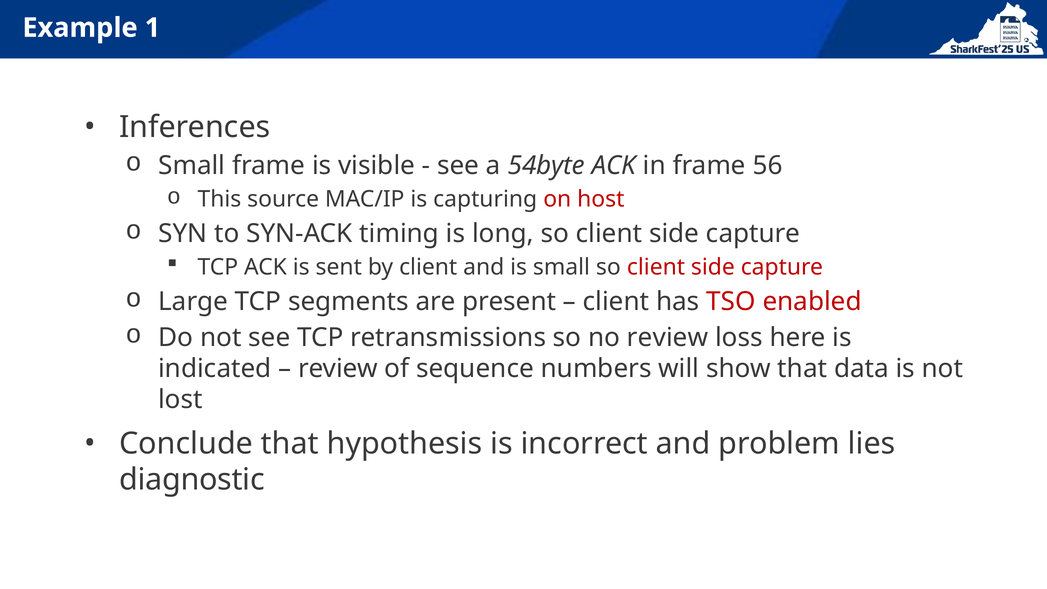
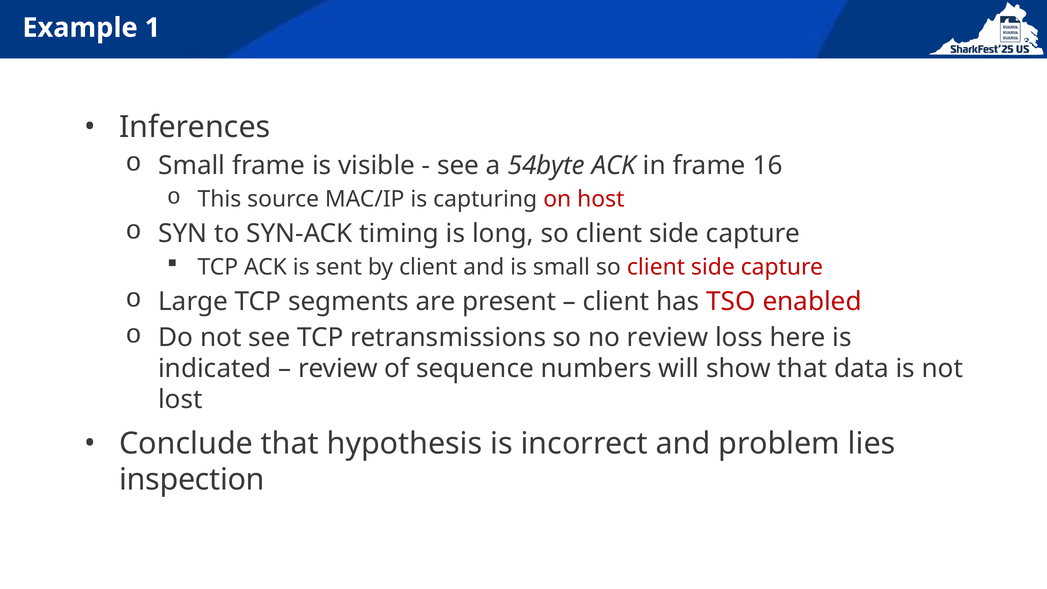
56: 56 -> 16 (768, 166)
diagnostic: diagnostic -> inspection (192, 480)
